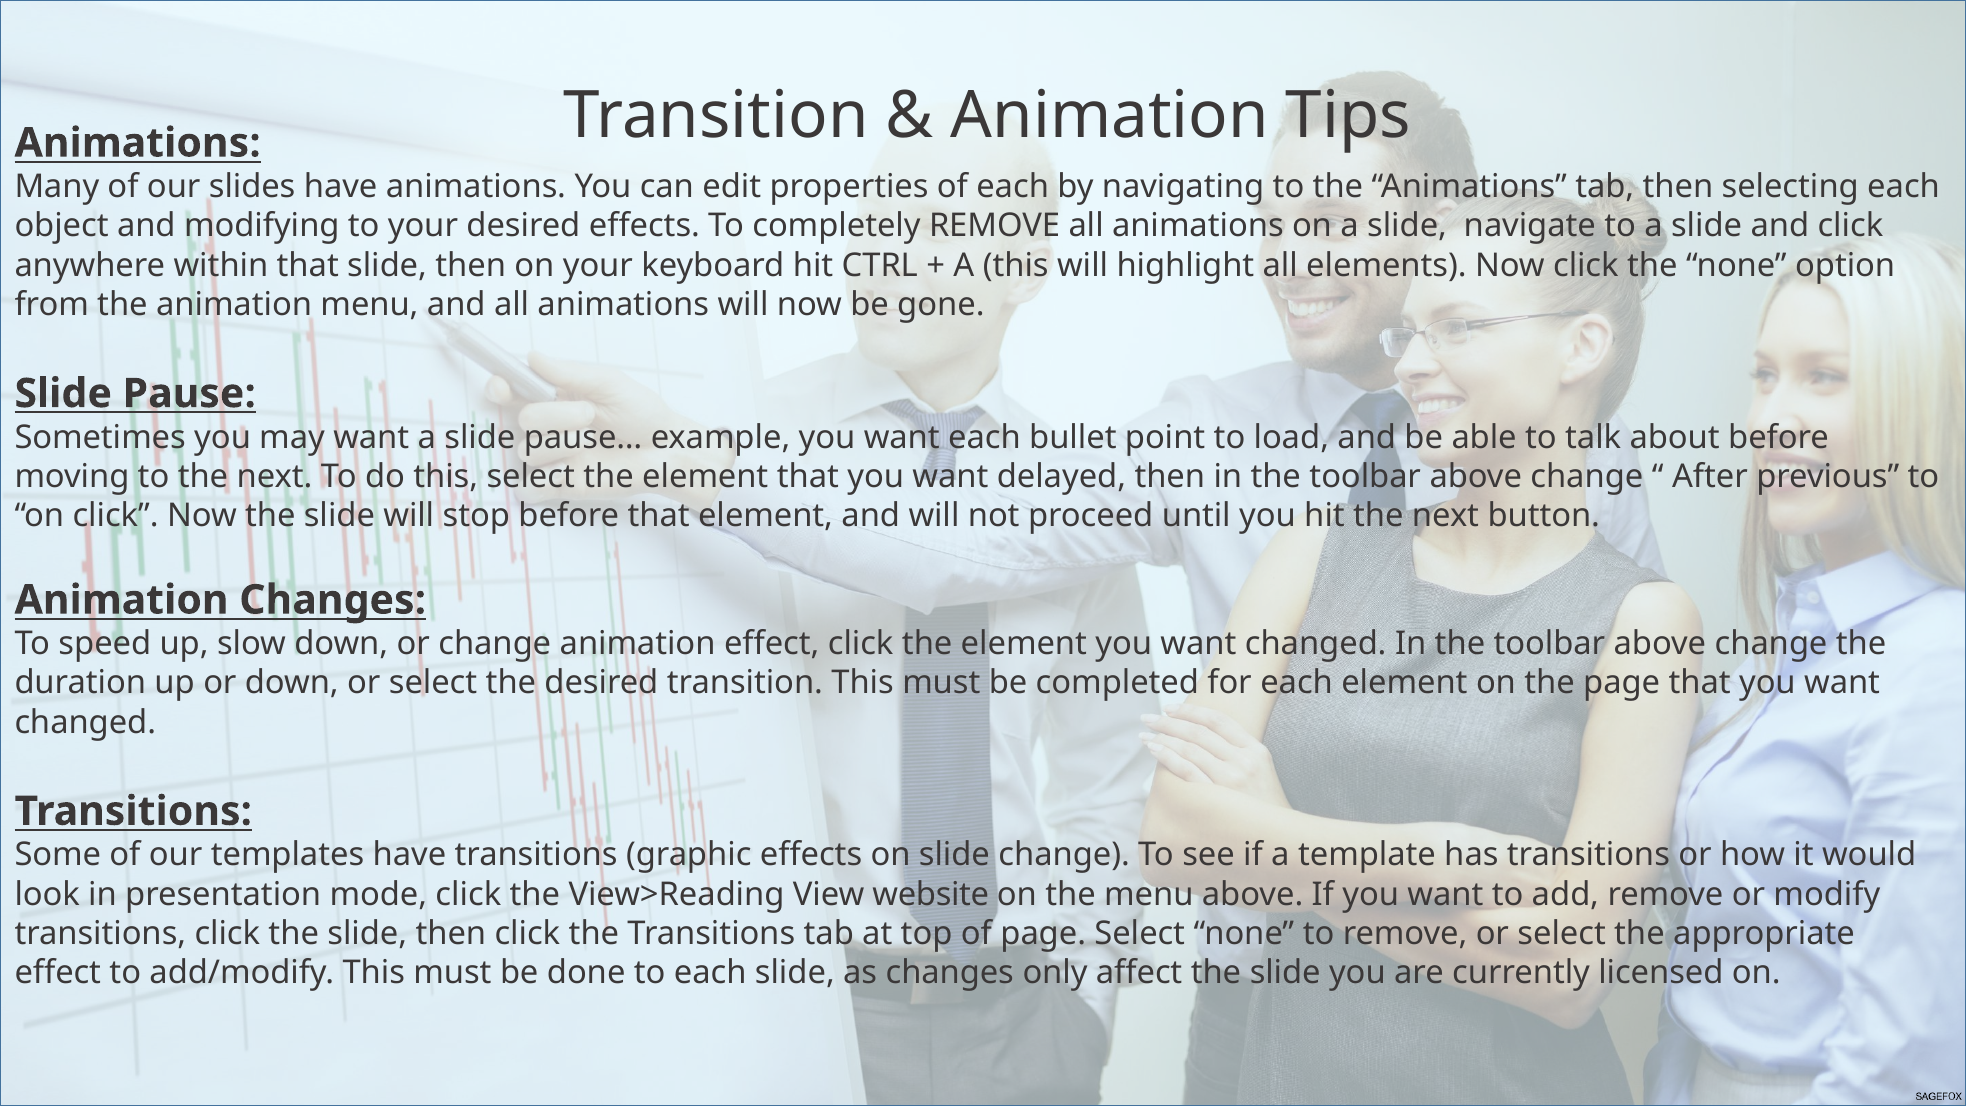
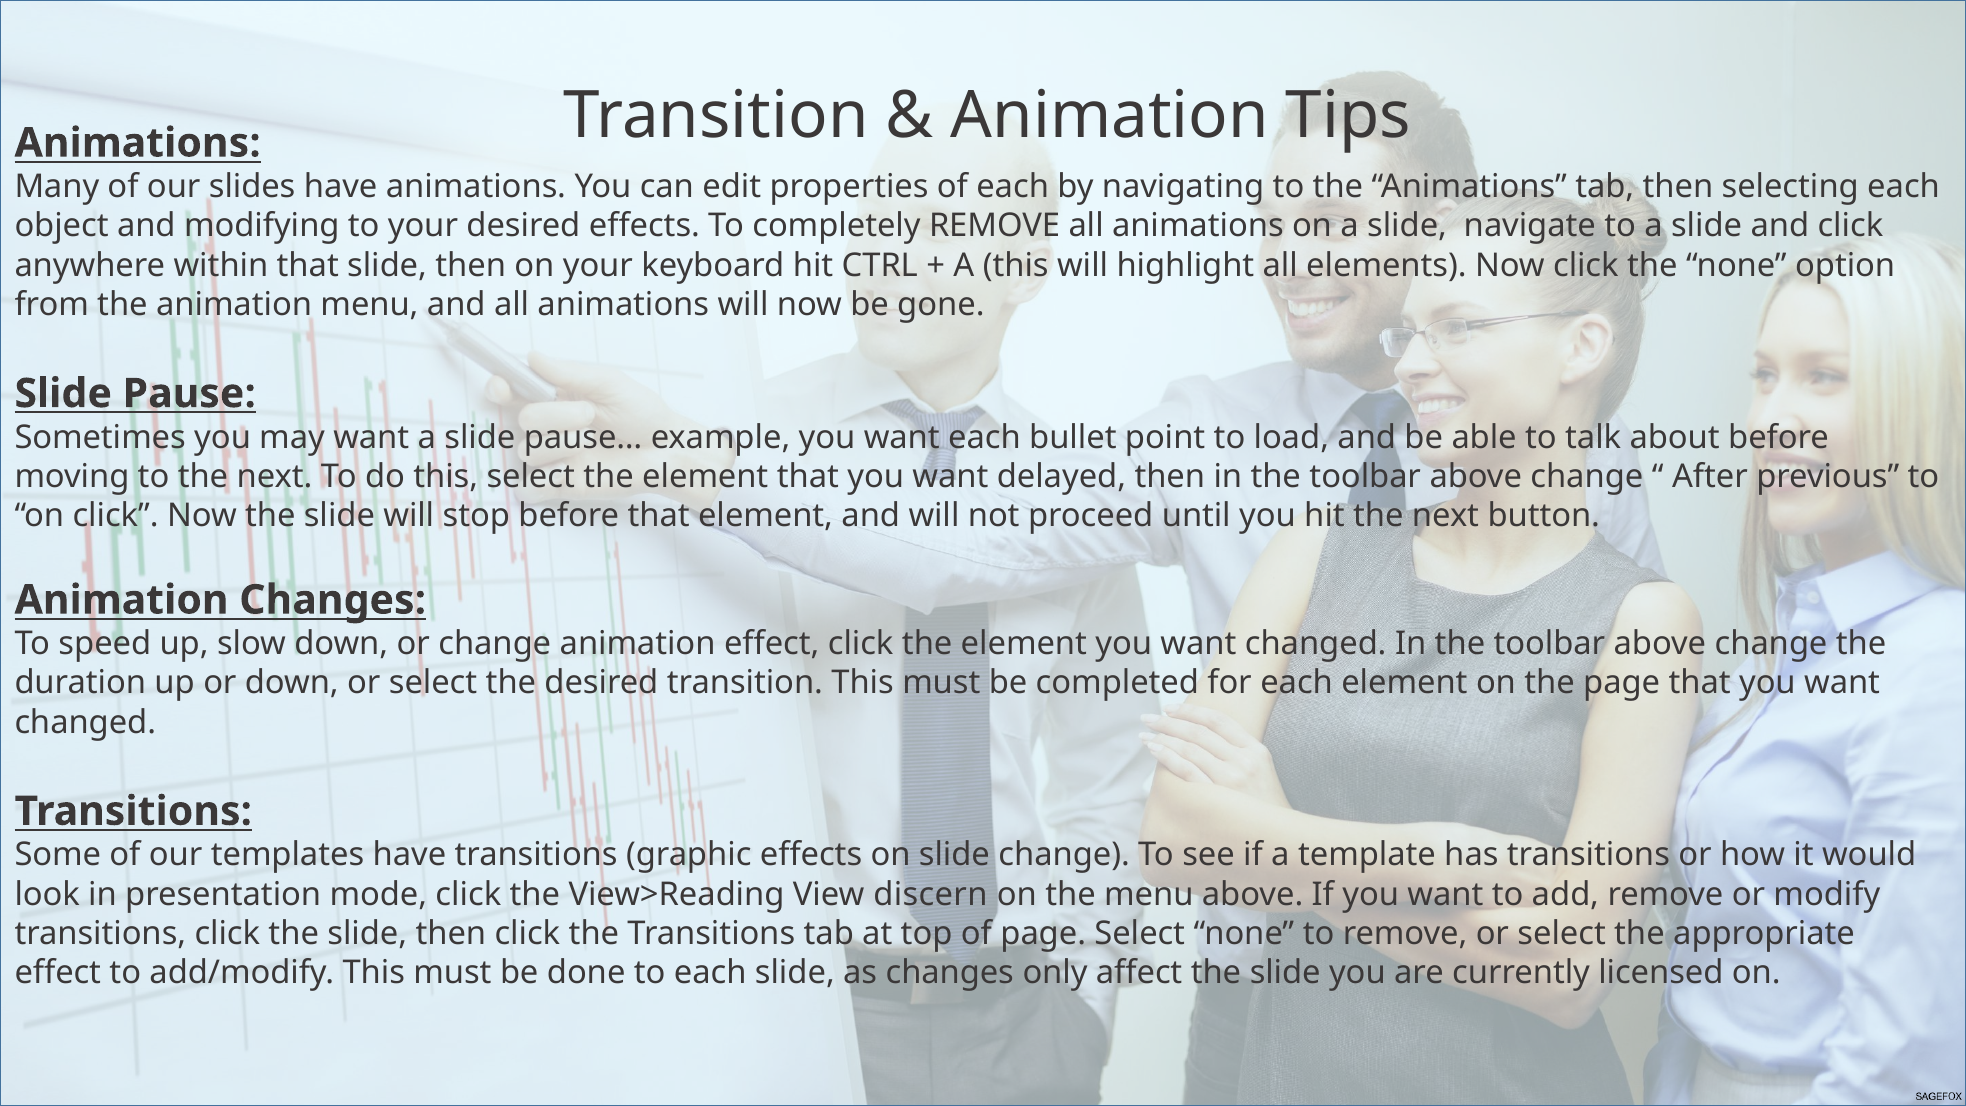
website: website -> discern (930, 894)
